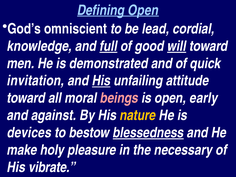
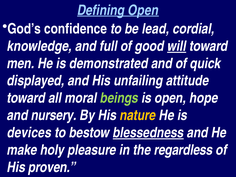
omniscient: omniscient -> confidence (76, 29)
full underline: present -> none (108, 46)
invitation: invitation -> displayed (36, 81)
His underline: present -> none (101, 81)
beings colour: pink -> light green (119, 98)
early: early -> hope (204, 98)
against: against -> nursery (54, 115)
necessary: necessary -> regardless (183, 150)
vibrate: vibrate -> proven (52, 167)
